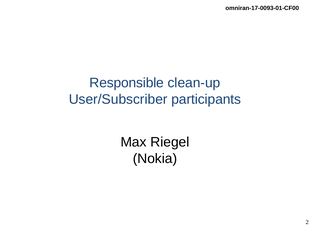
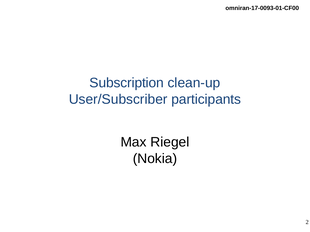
Responsible: Responsible -> Subscription (127, 83)
